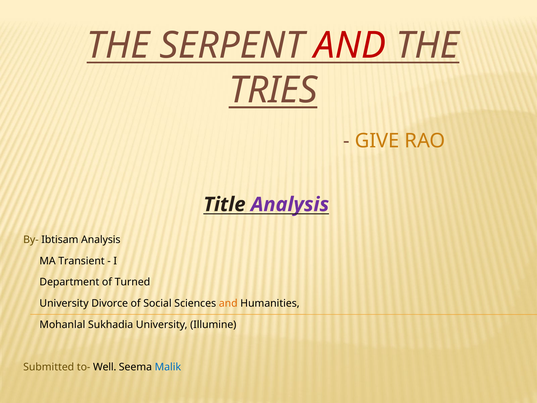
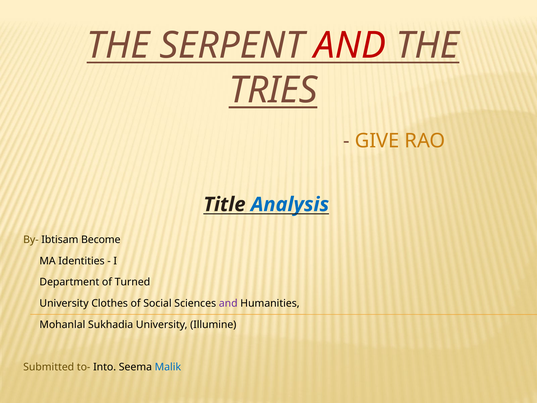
Analysis colour: purple -> blue (290, 204)
Ibtisam Analysis: Analysis -> Become (101, 240)
Transient: Transient -> Identities (81, 261)
Divorce: Divorce -> Clothes (110, 303)
and colour: orange -> purple (228, 303)
Well: Well -> Into (105, 367)
